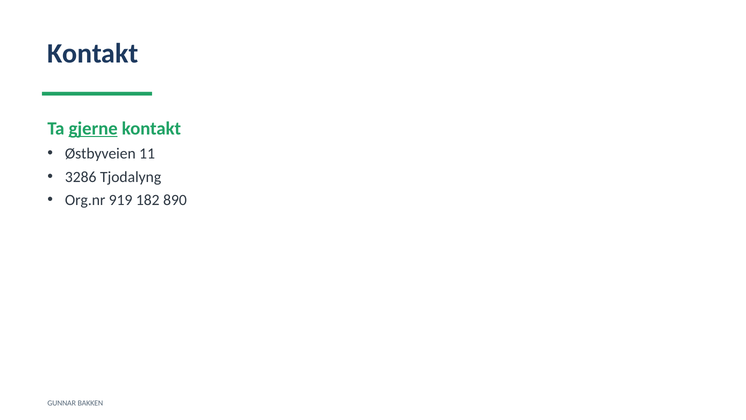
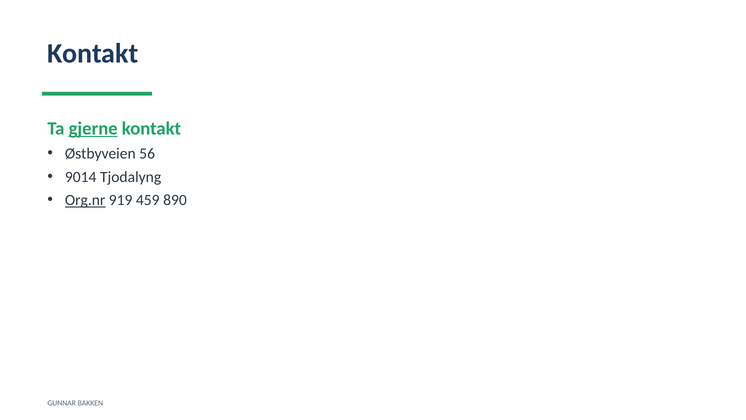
11: 11 -> 56 (147, 153)
3286: 3286 -> 9014 (81, 177)
Org.nr underline: none -> present (85, 200)
182: 182 -> 459 (148, 200)
